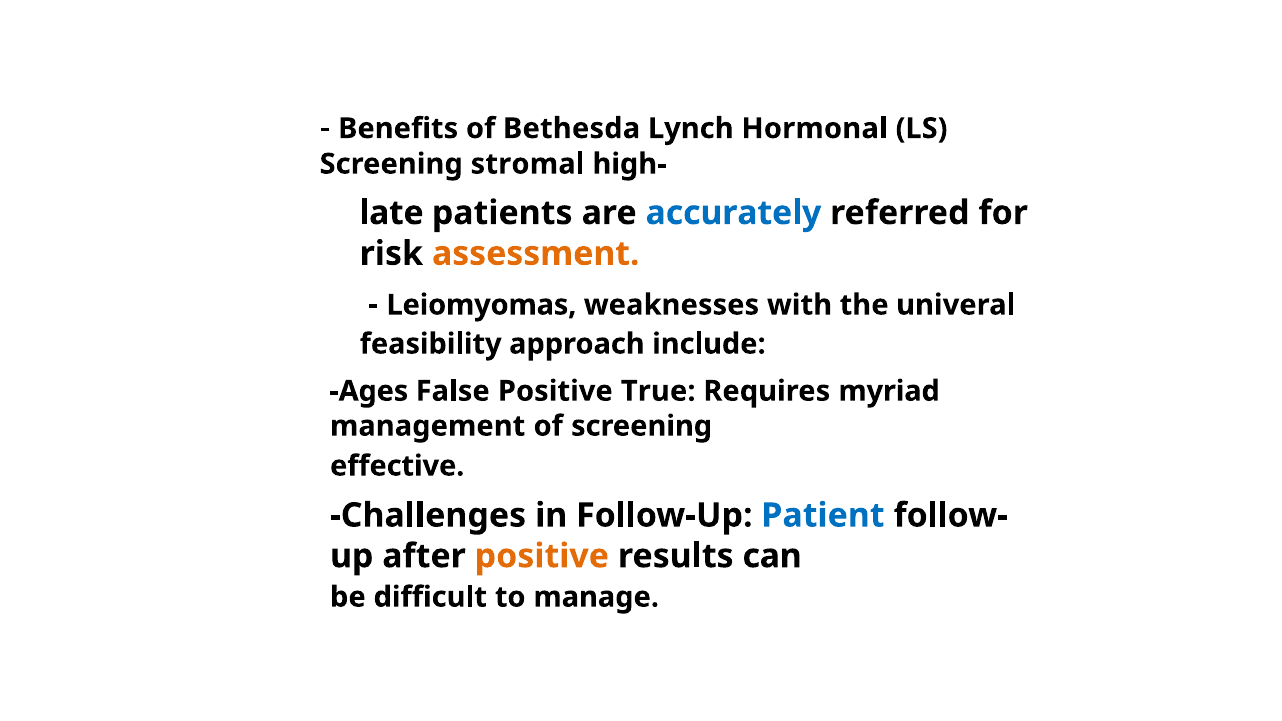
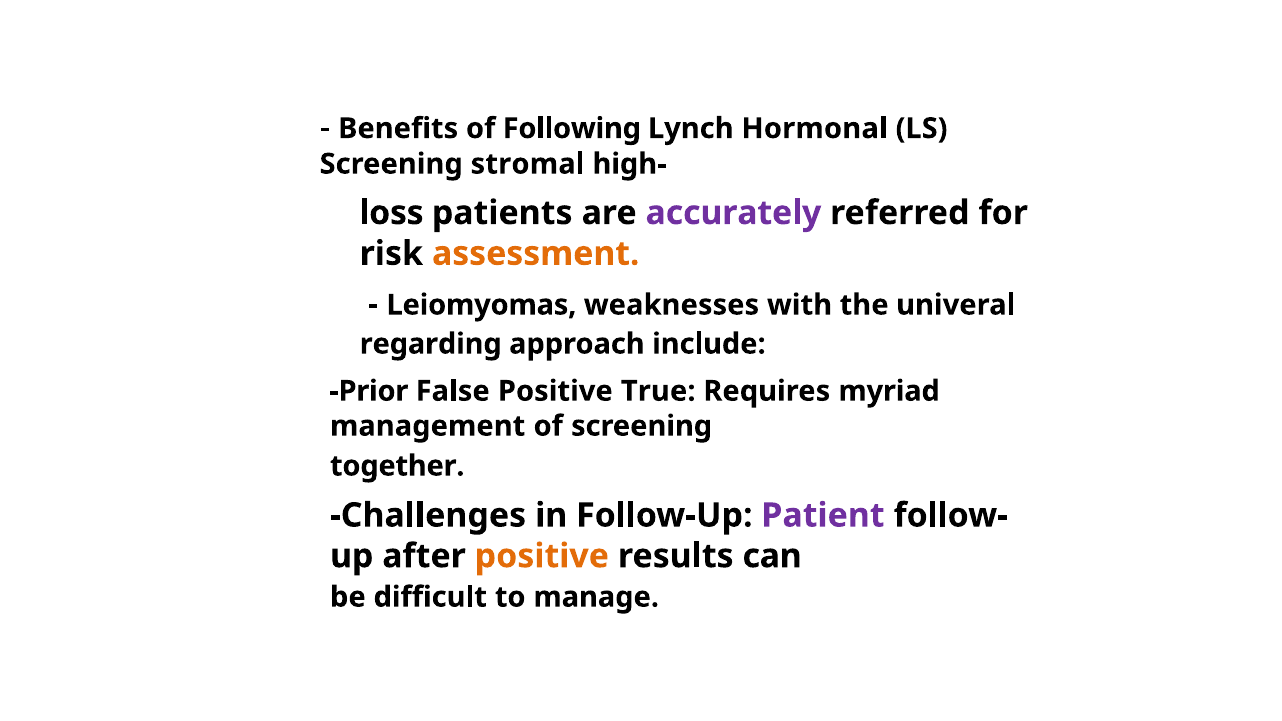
Bethesda: Bethesda -> Following (572, 129)
late: late -> loss (392, 213)
accurately colour: blue -> purple (733, 213)
feasibility: feasibility -> regarding (431, 344)
Ages: Ages -> Prior (369, 391)
effective: effective -> together (397, 466)
Patient colour: blue -> purple (823, 515)
